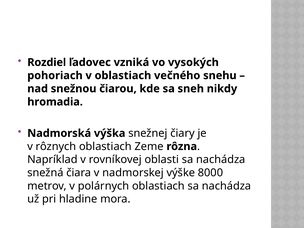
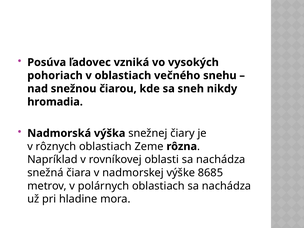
Rozdiel: Rozdiel -> Posúva (47, 62)
8000: 8000 -> 8685 (210, 173)
